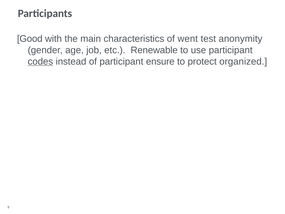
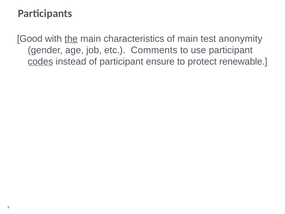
the underline: none -> present (71, 39)
of went: went -> main (188, 39)
Renewable: Renewable -> Comments (154, 50)
organized: organized -> renewable (243, 61)
